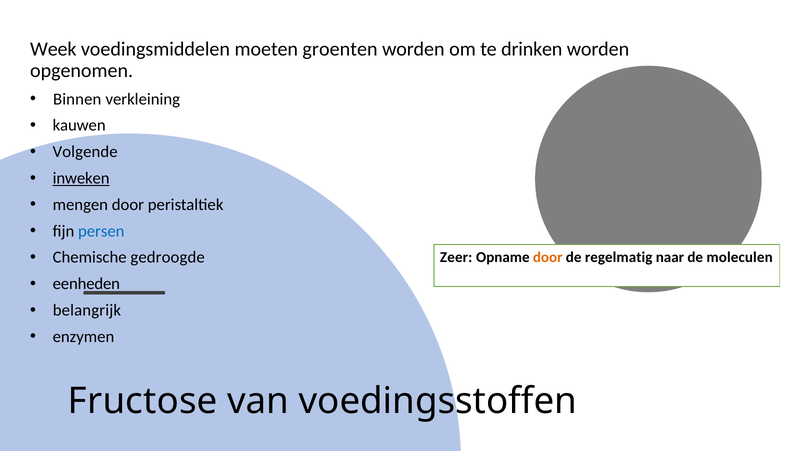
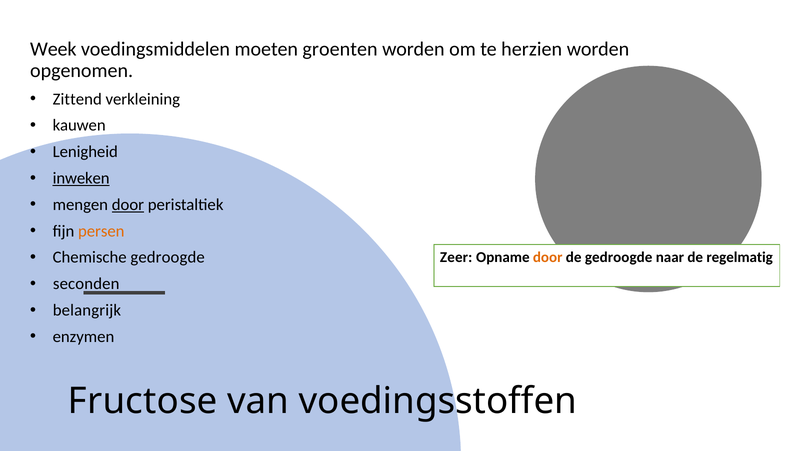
drinken: drinken -> herzien (532, 49)
Binnen: Binnen -> Zittend (77, 99)
Volgende: Volgende -> Lenigheid (85, 152)
door underline: none -> present (128, 205)
persen colour: blue -> orange (101, 231)
de regelmatig: regelmatig -> gedroogde (619, 258)
moleculen: moleculen -> regelmatig (740, 258)
eenheden: eenheden -> seconden (86, 284)
